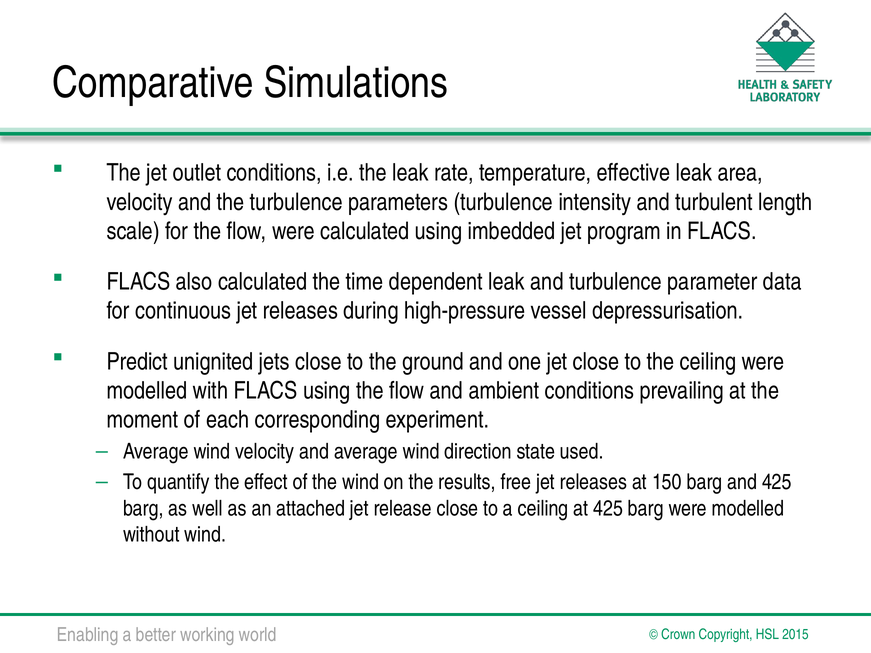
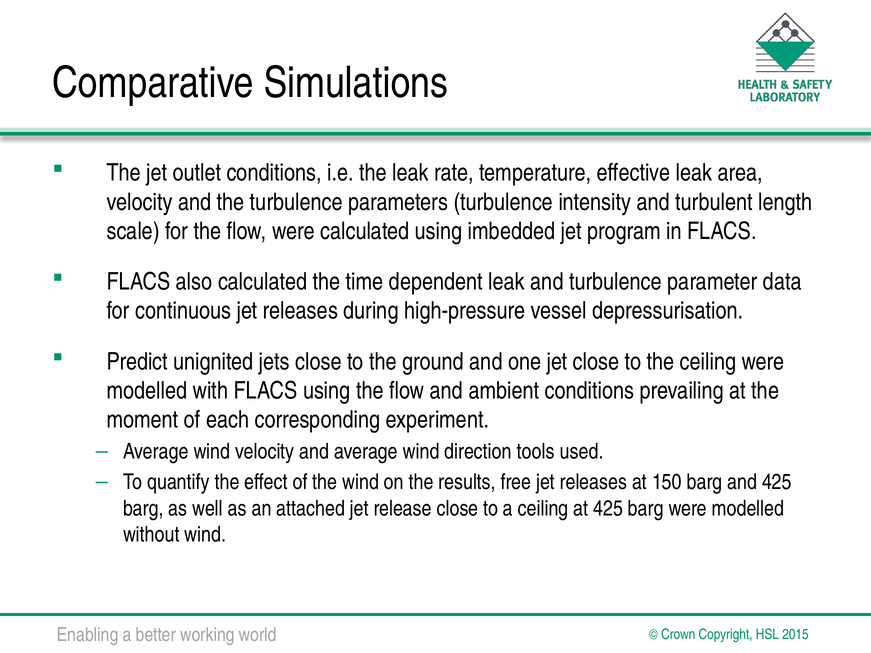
state: state -> tools (536, 452)
